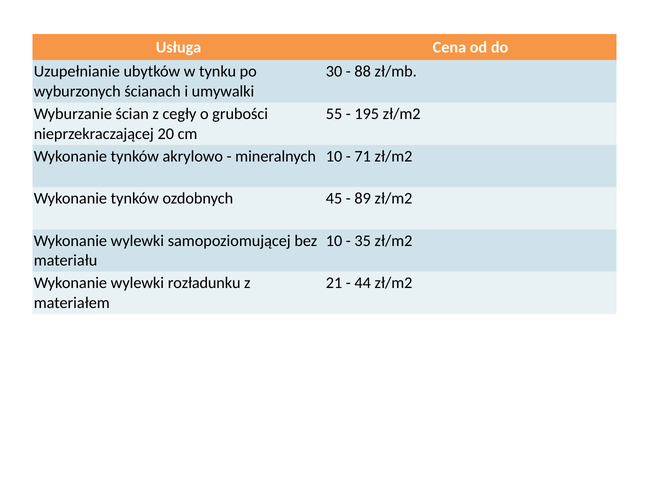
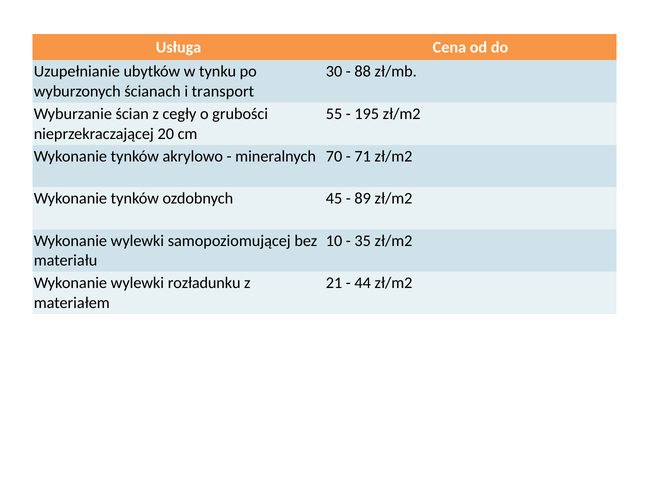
umywalki: umywalki -> transport (223, 91)
mineralnych 10: 10 -> 70 (334, 156)
